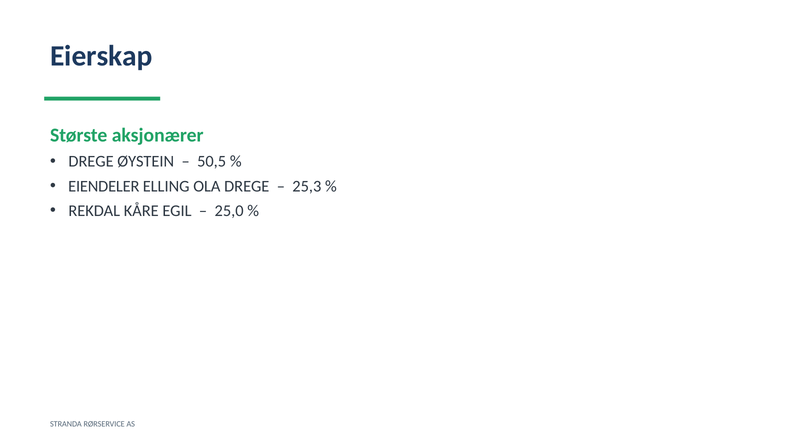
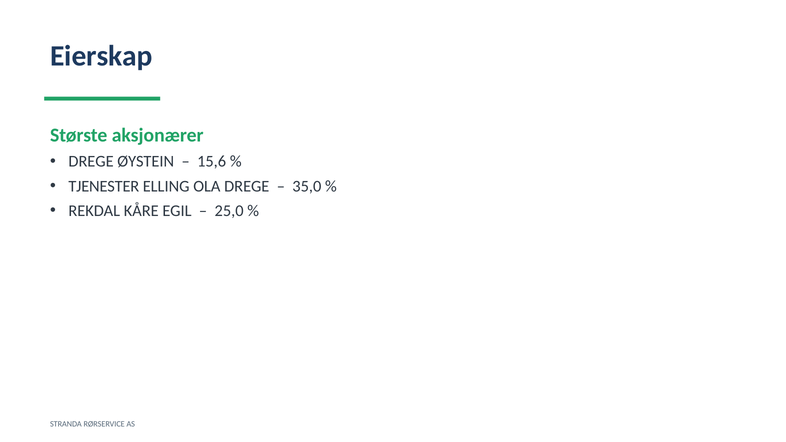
50,5: 50,5 -> 15,6 (212, 162)
EIENDELER: EIENDELER -> TJENESTER (104, 186)
25,3: 25,3 -> 35,0 (307, 186)
